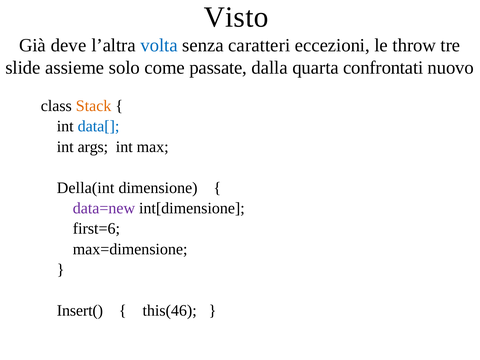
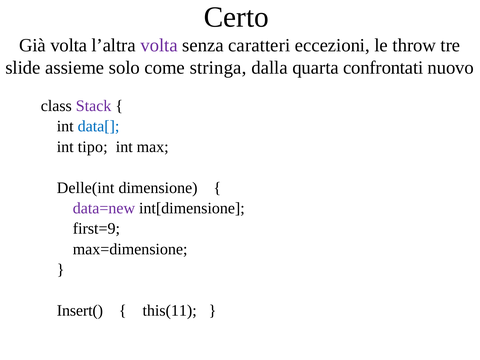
Visto: Visto -> Certo (236, 17)
Già deve: deve -> volta (69, 45)
volta colour: blue -> purple (159, 45)
passate: passate -> stringa (218, 68)
Stack colour: orange -> purple (94, 106)
args: args -> tipo (93, 147)
Della(int: Della(int -> Delle(int (86, 188)
first=6: first=6 -> first=9 (96, 229)
this(46: this(46 -> this(11 (170, 311)
